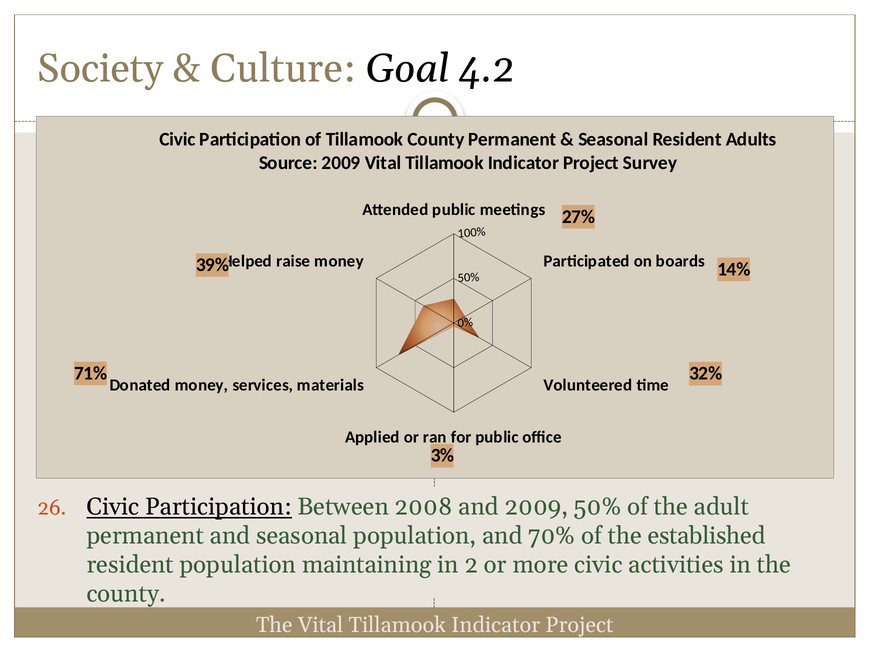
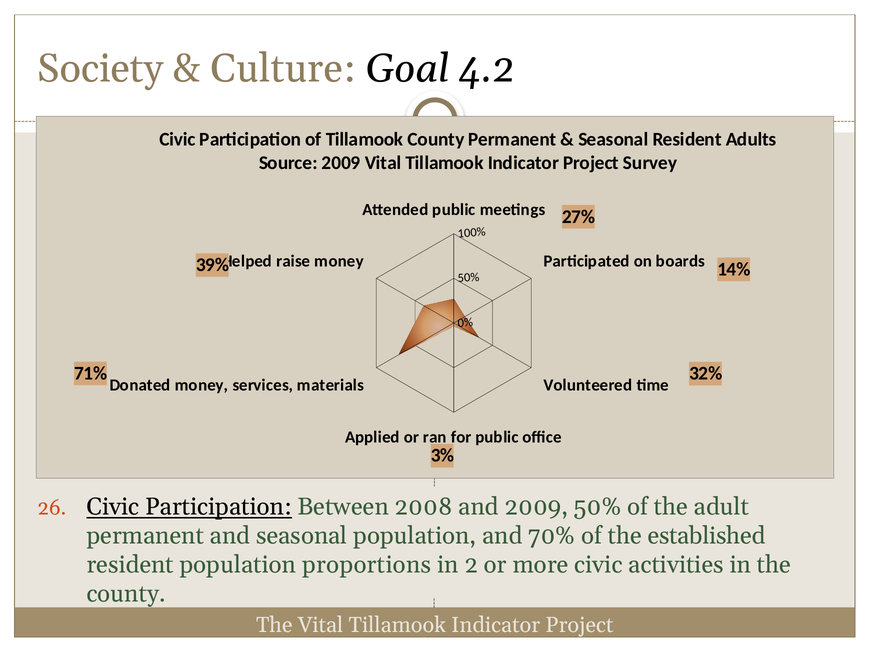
maintaining: maintaining -> proportions (367, 565)
